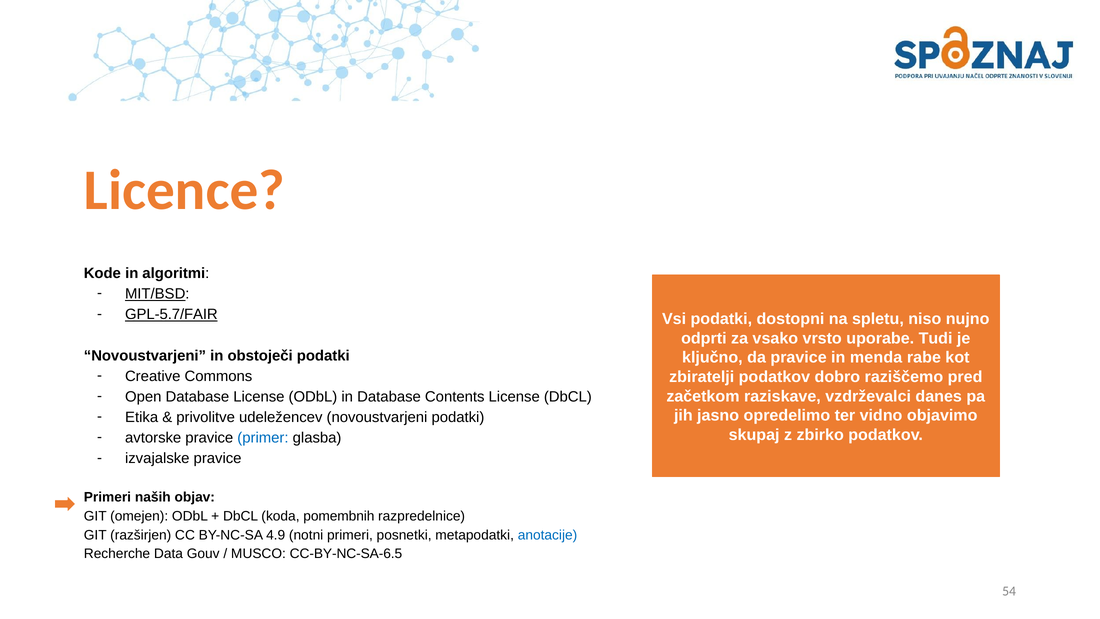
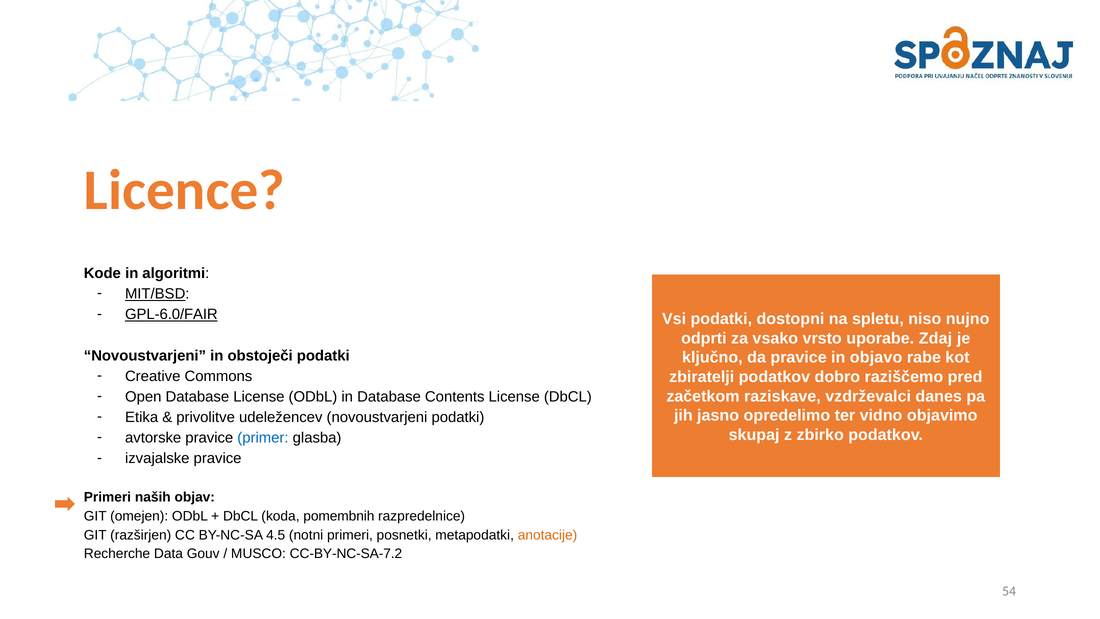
GPL-5.7/FAIR: GPL-5.7/FAIR -> GPL-6.0/FAIR (171, 314)
Tudi: Tudi -> Zdaj (935, 338)
menda: menda -> objavo (876, 358)
4.9: 4.9 -> 4.5 (276, 535)
anotacije colour: blue -> orange (548, 535)
CC-BY-NC-SA-6.5: CC-BY-NC-SA-6.5 -> CC-BY-NC-SA-7.2 (346, 554)
